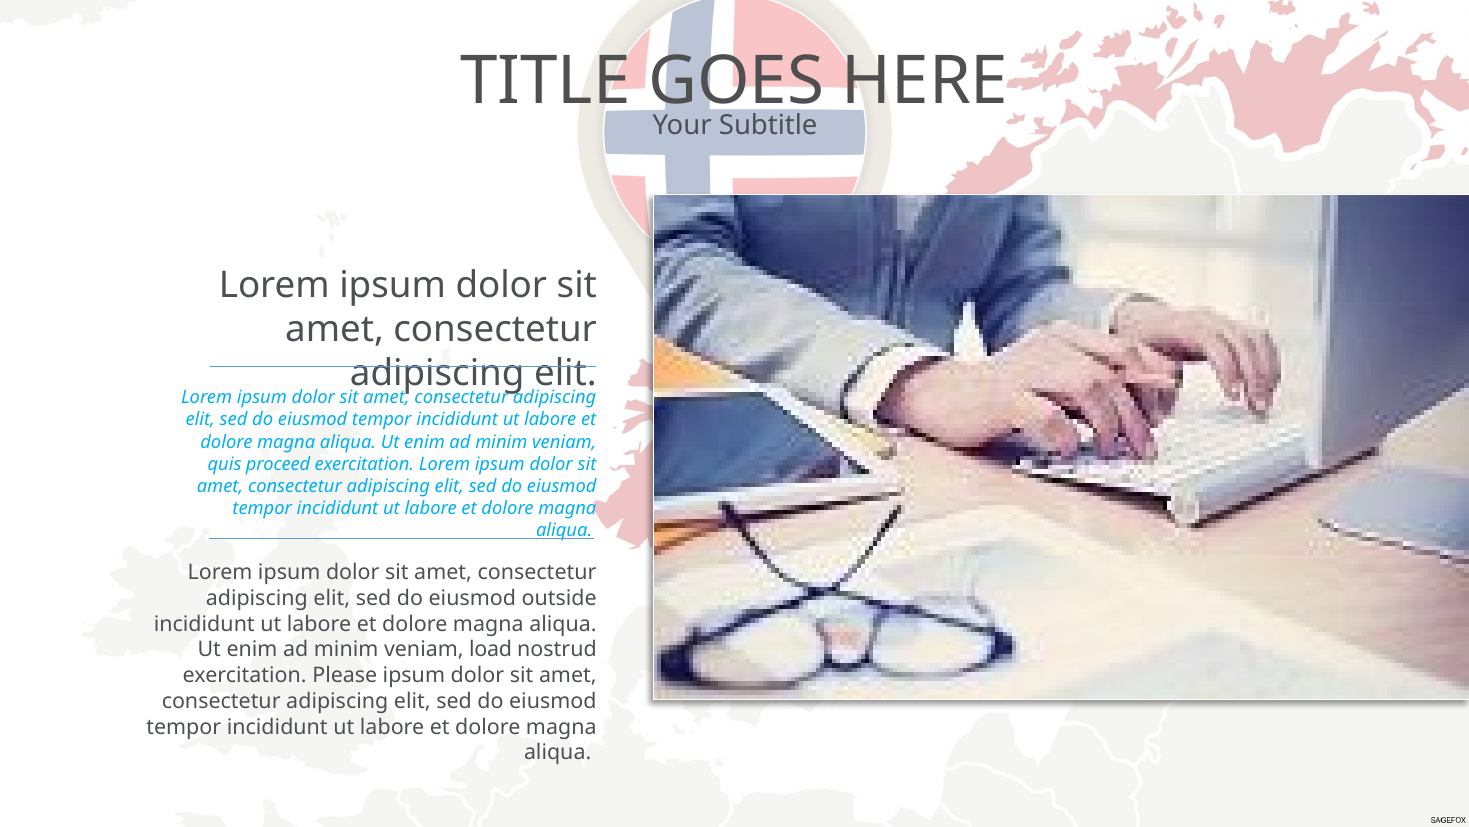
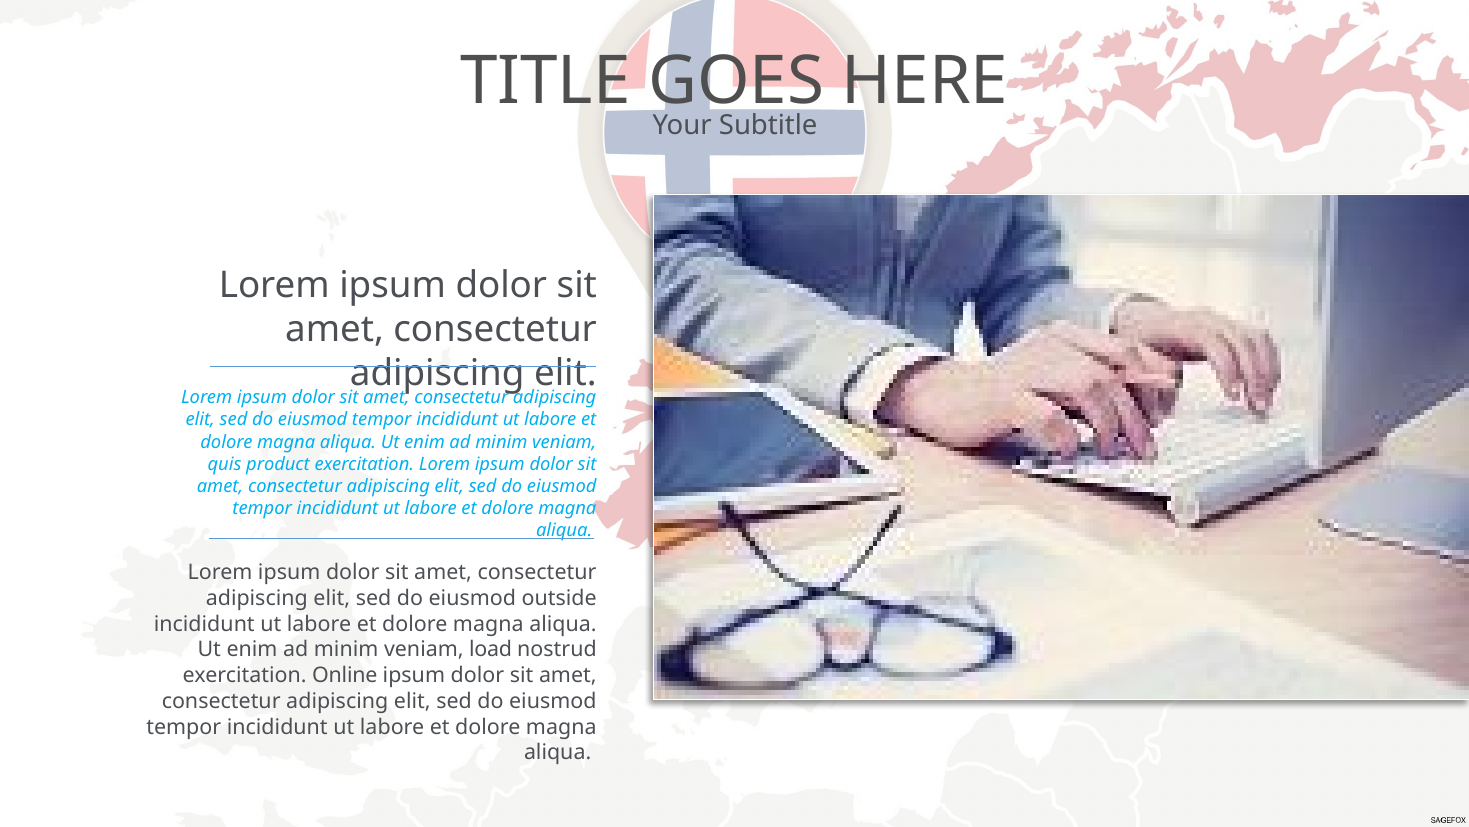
proceed: proceed -> product (278, 464)
Please: Please -> Online (345, 675)
